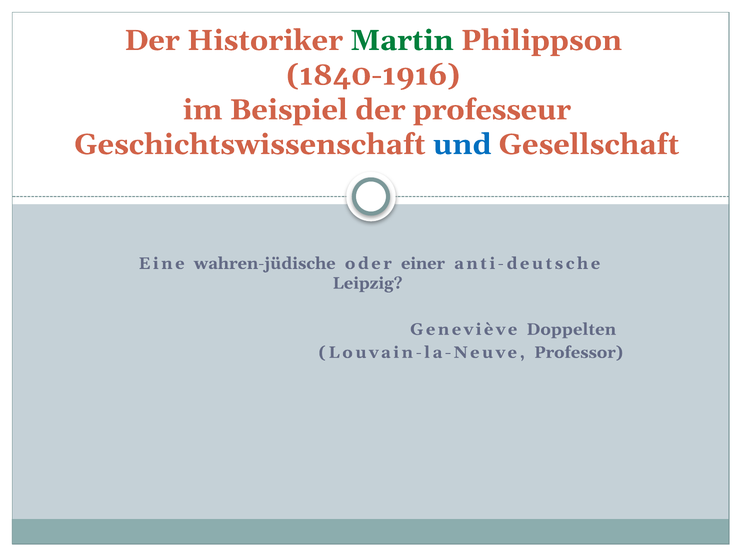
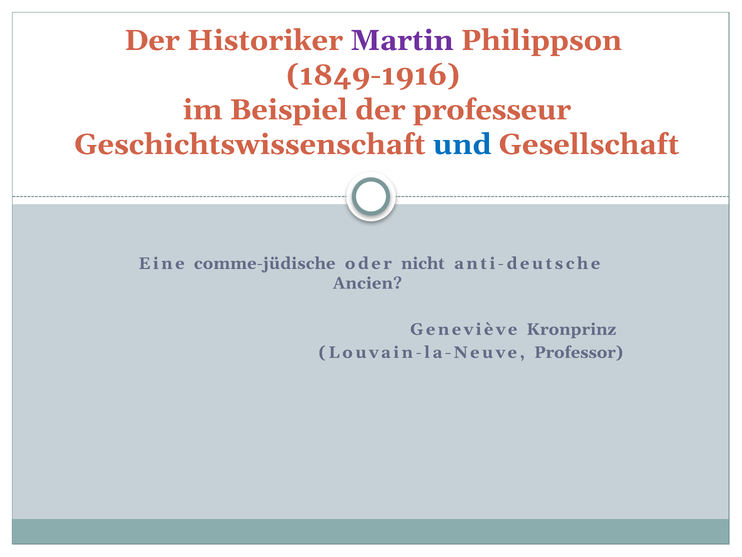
Martin colour: green -> purple (402, 40)
1840-1916: 1840-1916 -> 1849-1916 (373, 75)
wahren-jüdische: wahren-jüdische -> comme-jüdische (265, 263)
einer: einer -> nicht (423, 263)
Leipzig: Leipzig -> Ancien (367, 283)
Doppelten: Doppelten -> Kronprinz (571, 329)
